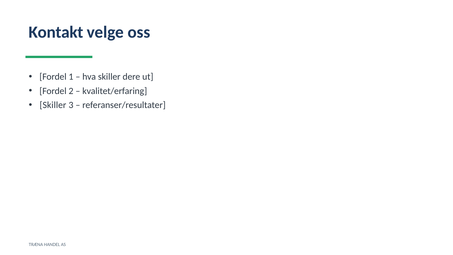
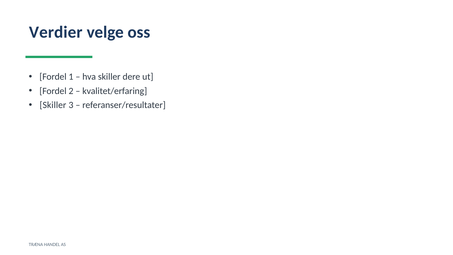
Kontakt: Kontakt -> Verdier (56, 32)
